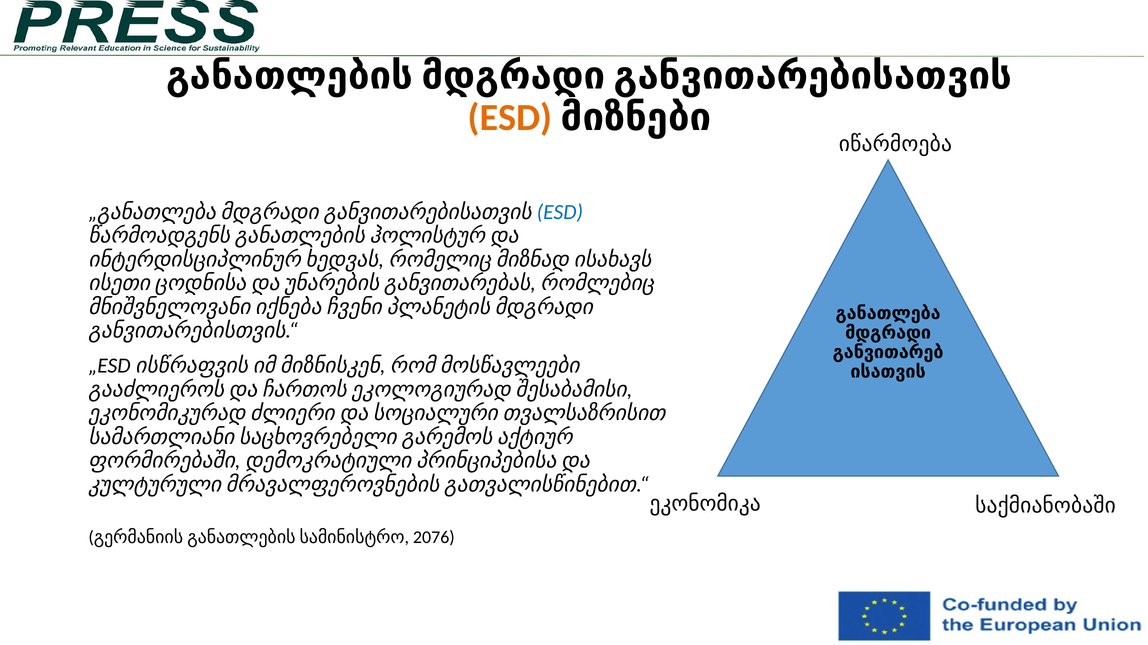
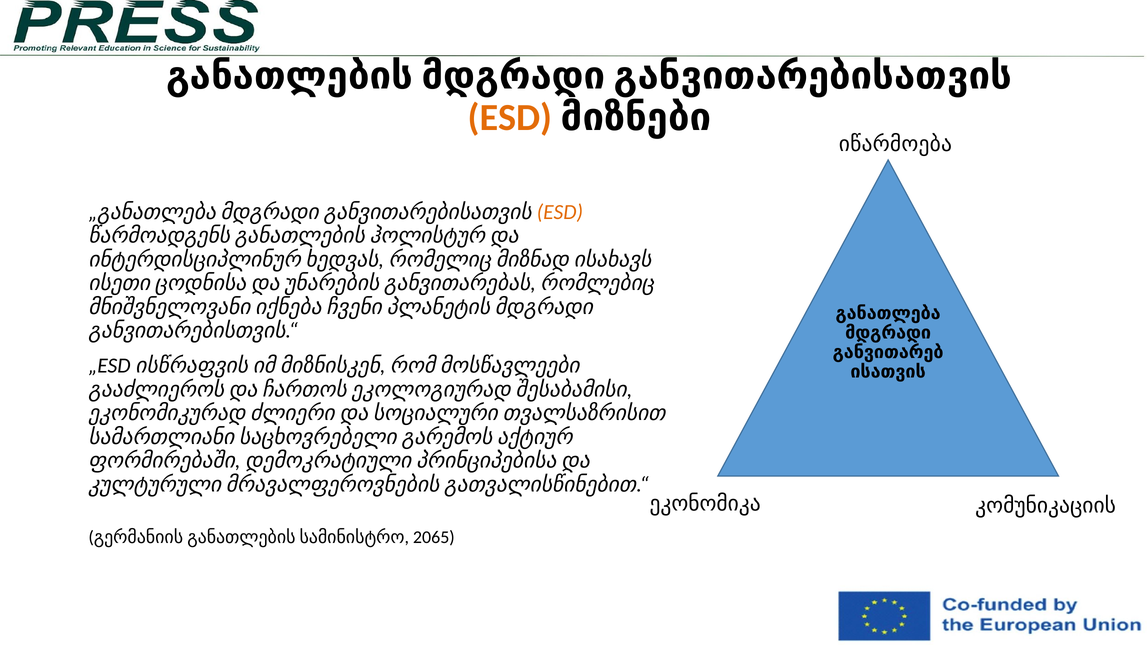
ESD colour: blue -> orange (560, 212)
საქმიანობაში: საქმიანობაში -> კომუნიკაციის (1046, 506)
2076: 2076 -> 2065 (434, 538)
